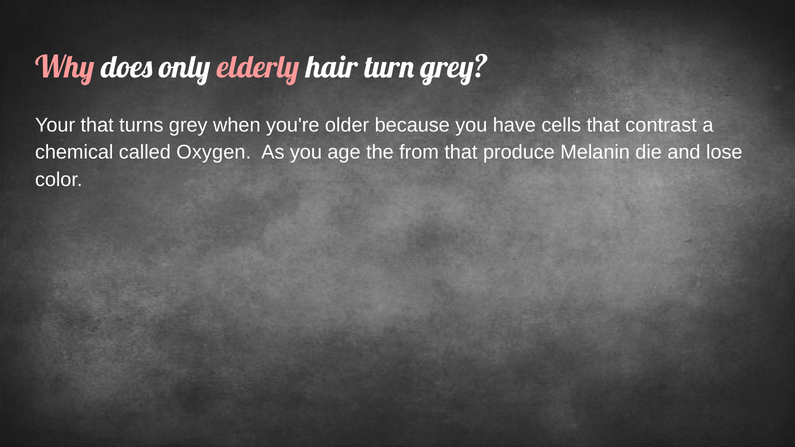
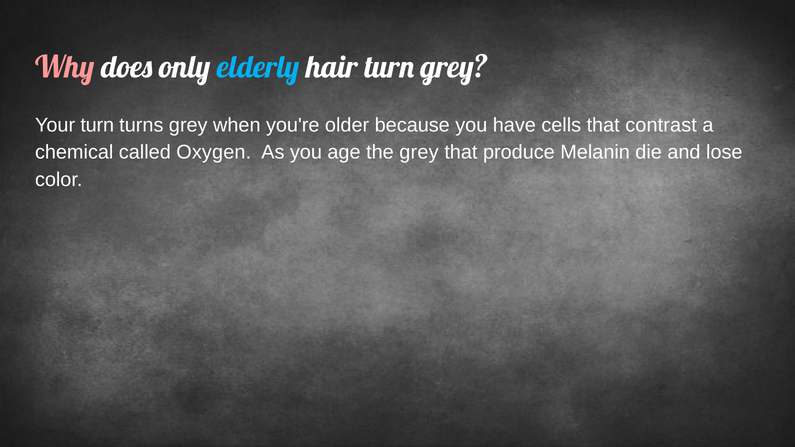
elderly colour: pink -> light blue (259, 67)
Your that: that -> turn (97, 125)
the from: from -> grey (419, 152)
